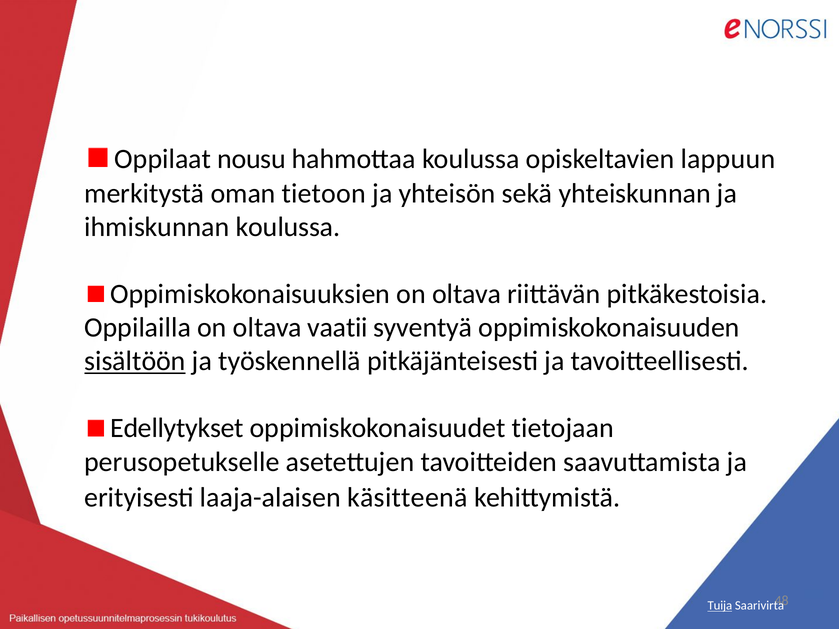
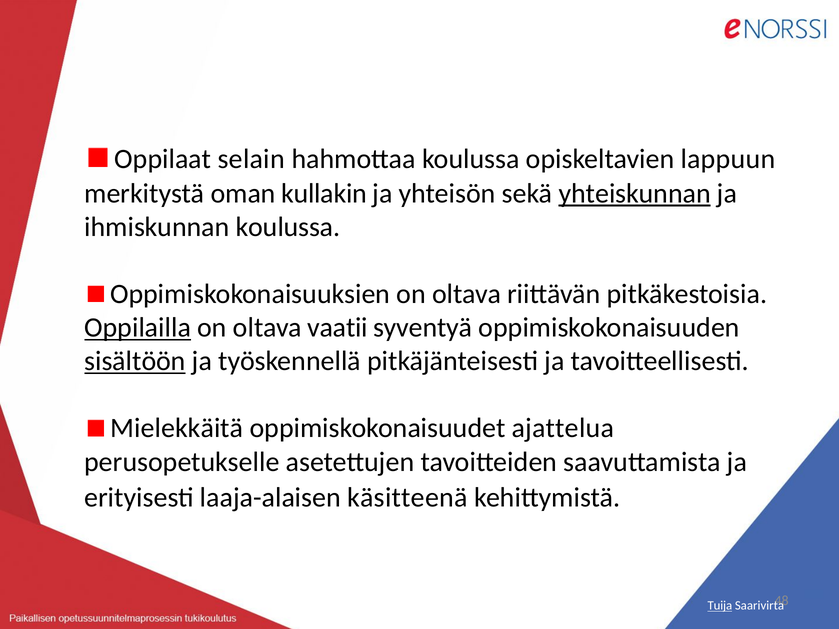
nousu: nousu -> selain (251, 159)
tietoon: tietoon -> kullakin (324, 193)
yhteiskunnan underline: none -> present (635, 193)
Oppilailla underline: none -> present (138, 328)
Edellytykset: Edellytykset -> Mielekkäitä (177, 428)
tietojaan: tietojaan -> ajattelua (563, 428)
